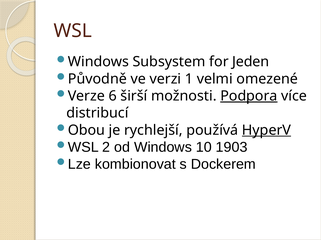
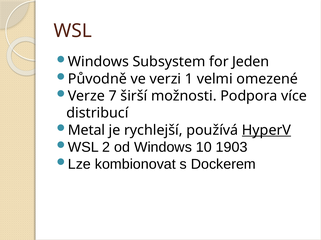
6: 6 -> 7 (113, 96)
Podpora underline: present -> none (249, 96)
Obou: Obou -> Metal (86, 130)
